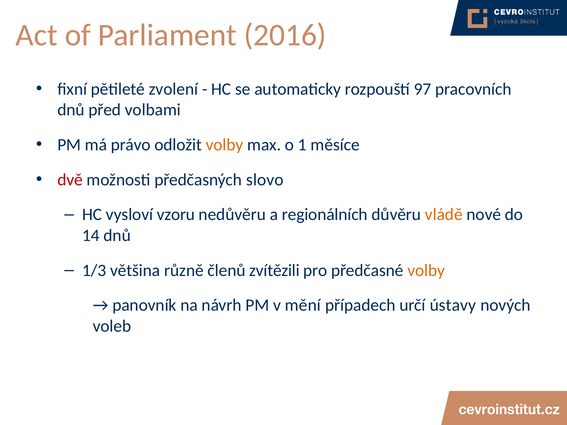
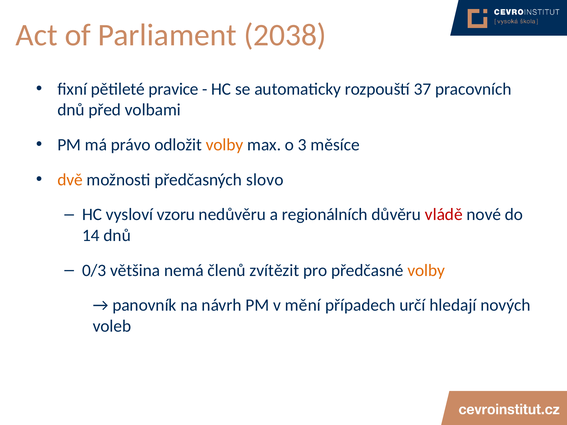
2016: 2016 -> 2038 (285, 35)
zvolení: zvolení -> pravice (174, 89)
97: 97 -> 37 (423, 89)
1: 1 -> 3 (302, 145)
dvě colour: red -> orange (70, 180)
vládě colour: orange -> red (444, 215)
1/3: 1/3 -> 0/3 (94, 270)
různě: různě -> nemá (184, 270)
zvítězili: zvítězili -> zvítězit (274, 270)
ústavy: ústavy -> hledají (453, 305)
